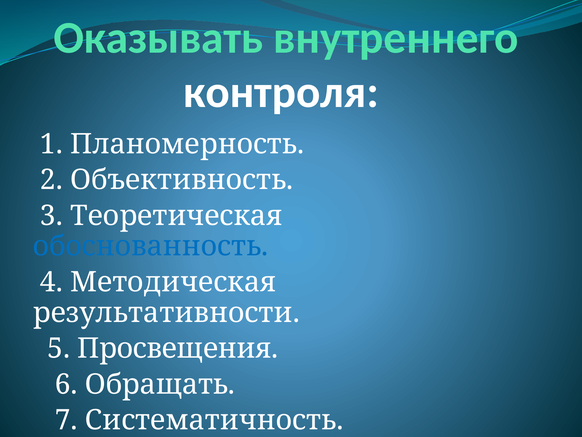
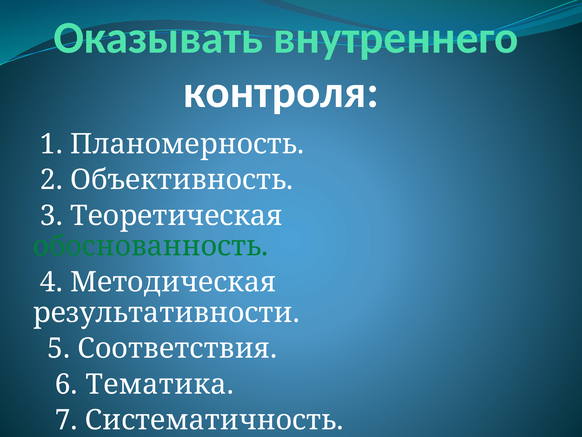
обоснованность colour: blue -> green (151, 246)
Просвещения: Просвещения -> Соответствия (177, 348)
Обращать: Обращать -> Тематика (160, 384)
